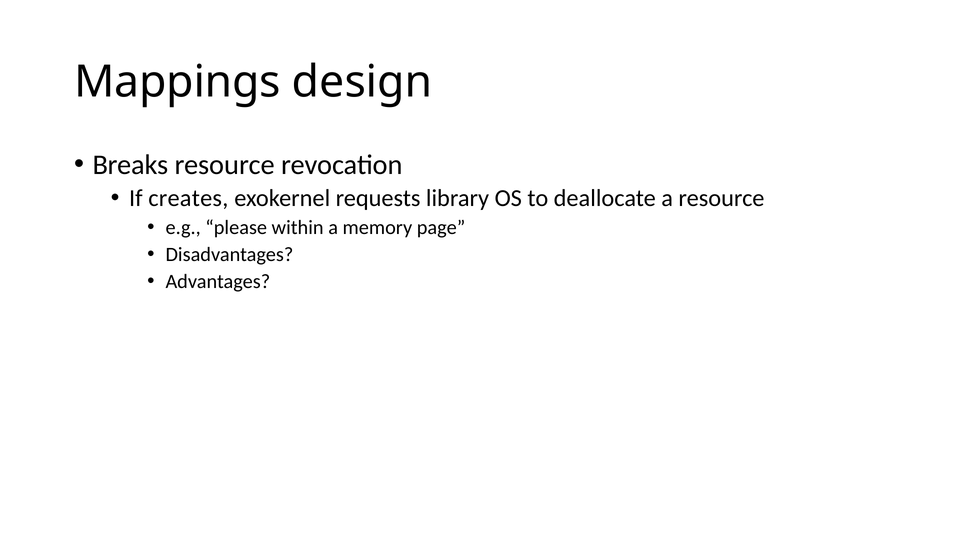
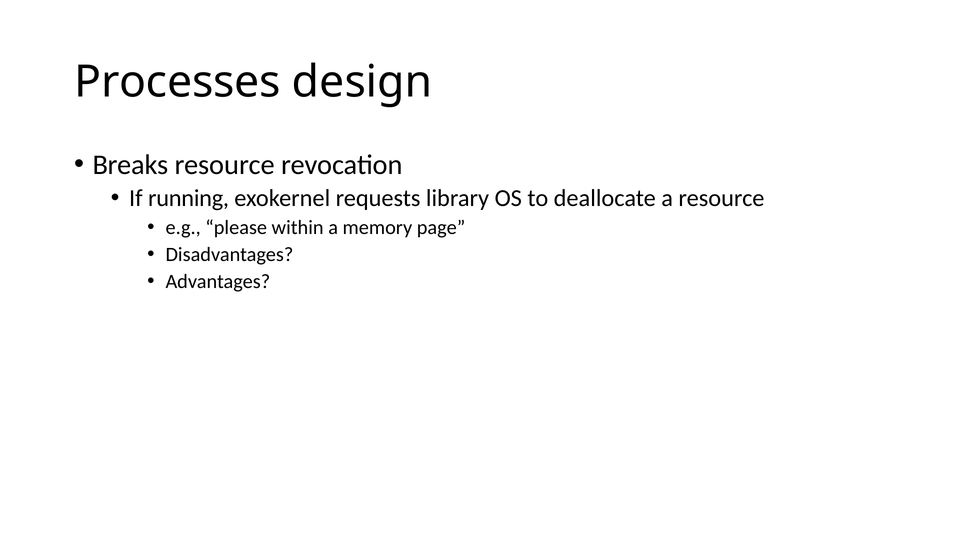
Mappings: Mappings -> Processes (177, 82)
creates: creates -> running (189, 198)
